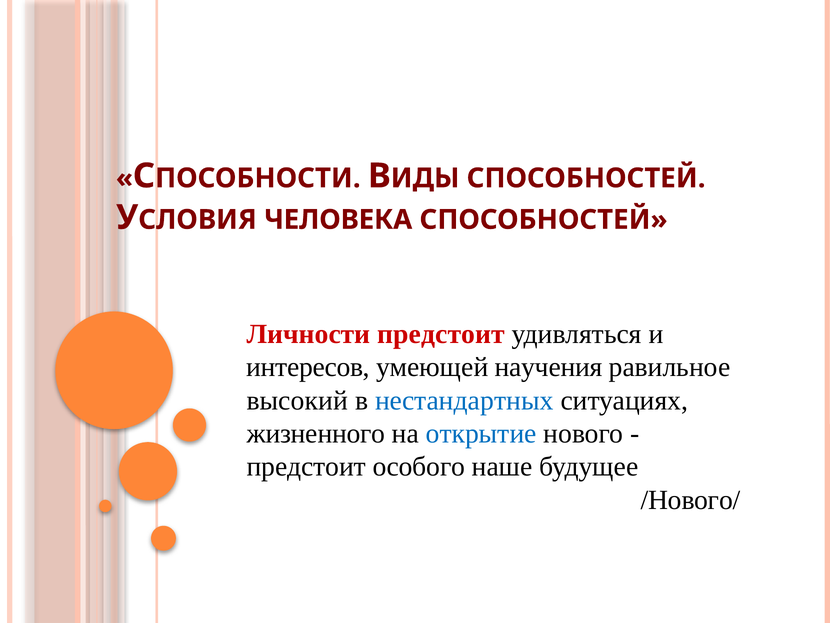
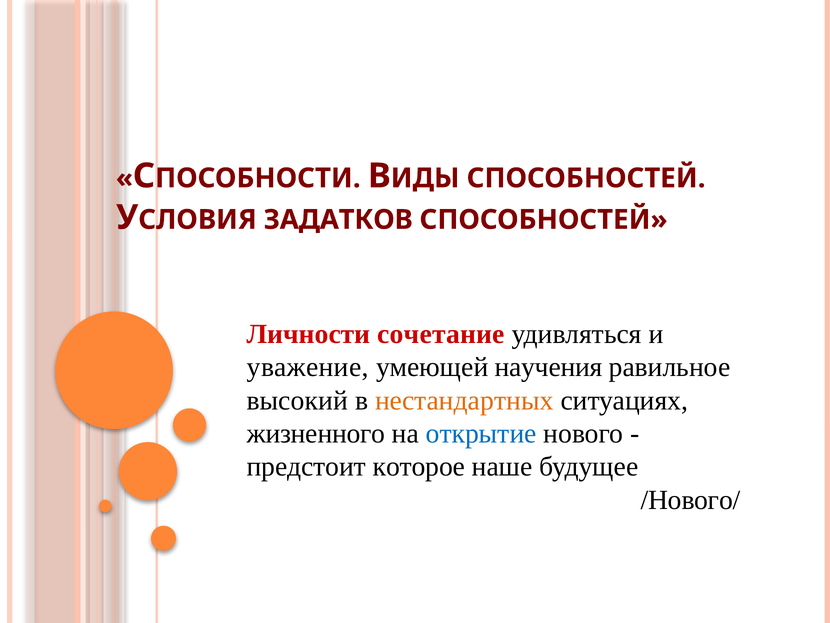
ЧЕЛОВЕКА: ЧЕЛОВЕКА -> ЗАДАТКОВ (338, 220)
Личности предстоит: предстоит -> сочетание (441, 334)
интересов: интересов -> уважение (308, 367)
нестандартных colour: blue -> orange (464, 400)
особого: особого -> которое (419, 466)
